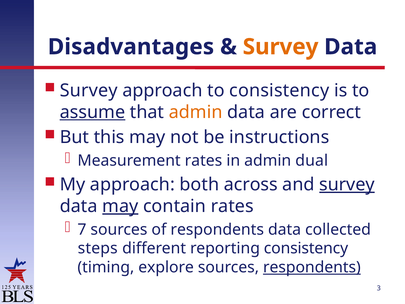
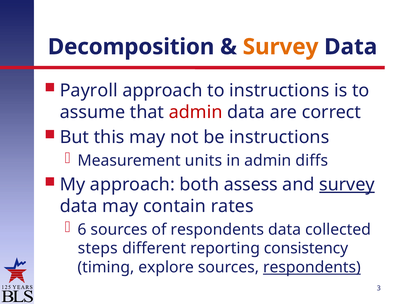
Disadvantages: Disadvantages -> Decomposition (131, 47)
Survey: Survey -> Payroll (89, 90)
to consistency: consistency -> instructions (279, 90)
assume underline: present -> none (92, 112)
admin colour: orange -> red (196, 112)
Measurement rates: rates -> units (203, 160)
dual: dual -> diffs (312, 160)
across: across -> assess (251, 184)
may underline: present -> none (120, 206)
7: 7 -> 6 (82, 229)
